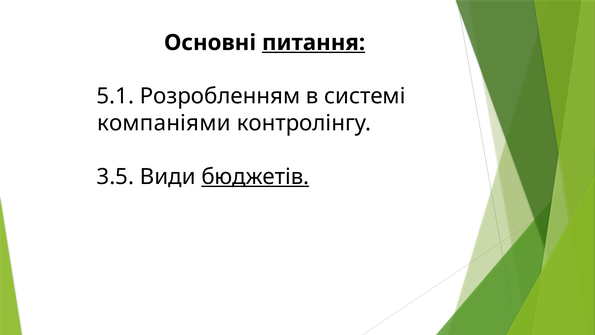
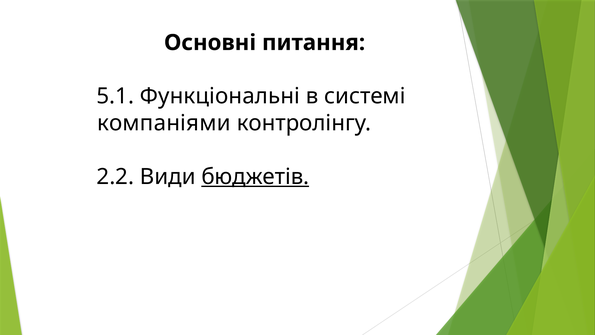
питання underline: present -> none (314, 43)
Розробленням: Розробленням -> Функціональні (220, 96)
3.5: 3.5 -> 2.2 (115, 176)
